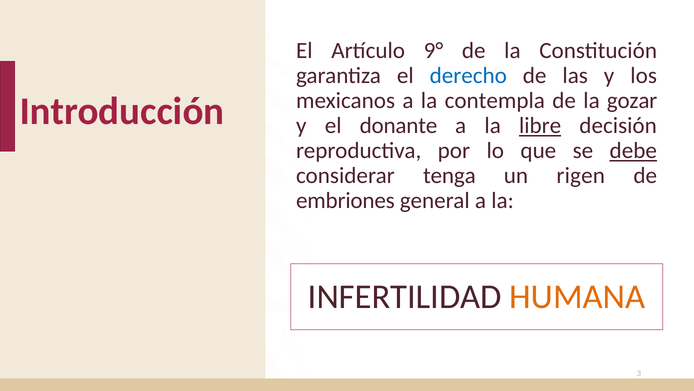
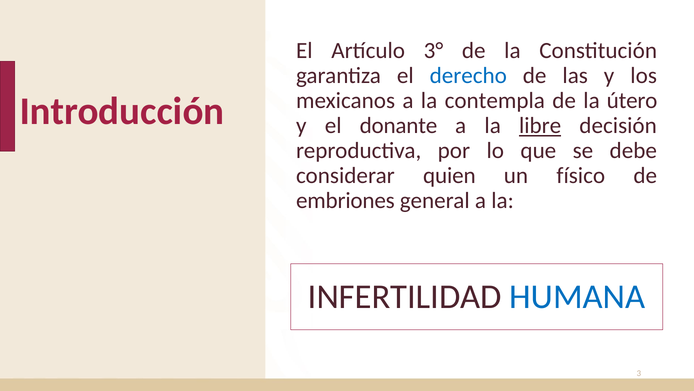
9°: 9° -> 3° (433, 51)
gozar: gozar -> útero (632, 101)
debe underline: present -> none (633, 151)
tenga: tenga -> quien (449, 176)
rigen: rigen -> físico (581, 176)
HUMANA colour: orange -> blue (577, 296)
